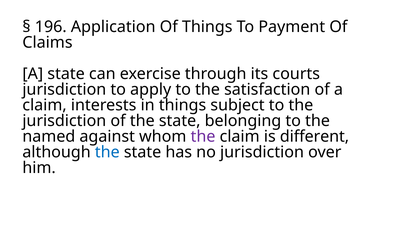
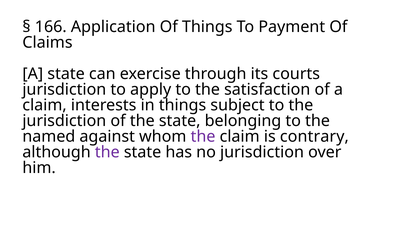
196: 196 -> 166 (51, 27)
different: different -> contrary (314, 136)
the colour: blue -> purple (107, 152)
